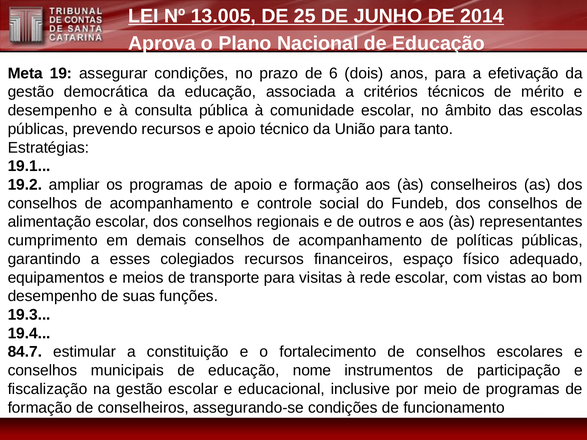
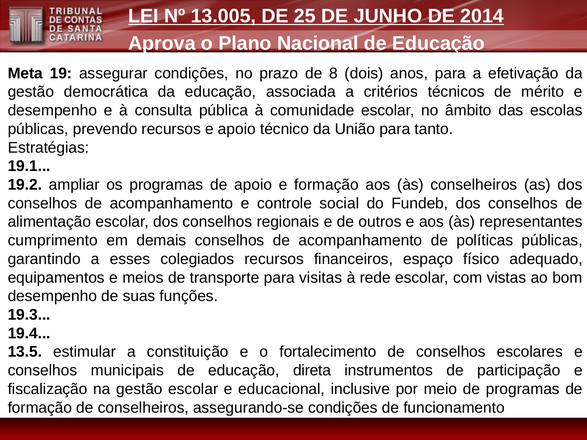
6: 6 -> 8 (334, 73)
84.7: 84.7 -> 13.5 (25, 352)
nome: nome -> direta (312, 371)
